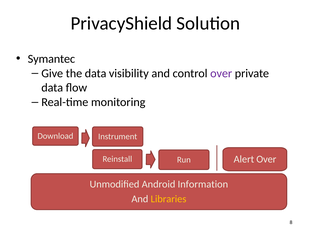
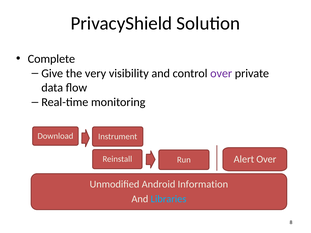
Symantec: Symantec -> Complete (51, 59)
the data: data -> very (96, 73)
Libraries colour: yellow -> light blue (169, 199)
